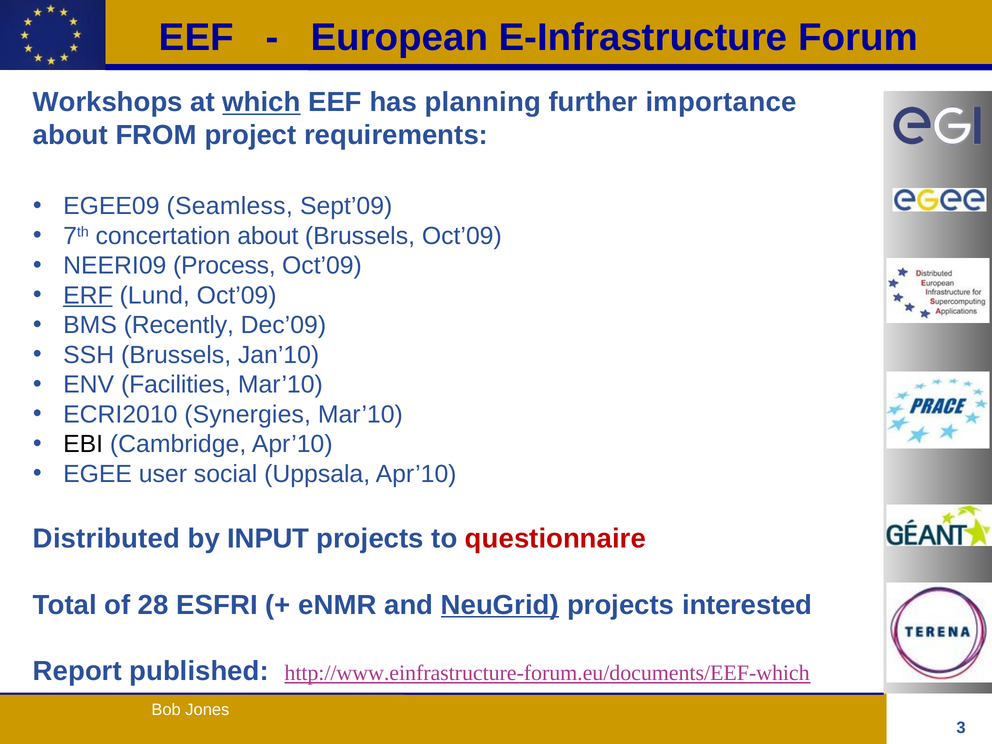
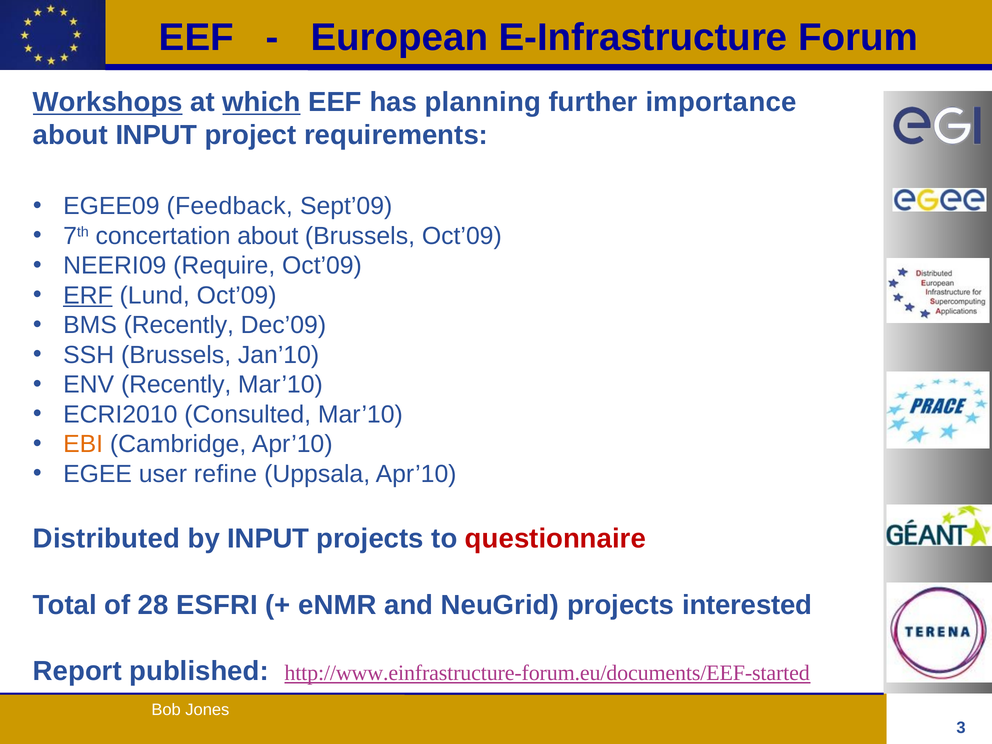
Workshops underline: none -> present (108, 102)
about FROM: FROM -> INPUT (156, 135)
Seamless: Seamless -> Feedback (230, 206)
Process: Process -> Require (224, 266)
ENV Facilities: Facilities -> Recently (176, 385)
Synergies: Synergies -> Consulted (248, 415)
EBI colour: black -> orange (83, 444)
social: social -> refine (225, 474)
NeuGrid underline: present -> none (500, 605)
http://www.einfrastructure-forum.eu/documents/EEF-which: http://www.einfrastructure-forum.eu/documents/EEF-which -> http://www.einfrastructure-forum.eu/documents/EEF-started (547, 673)
